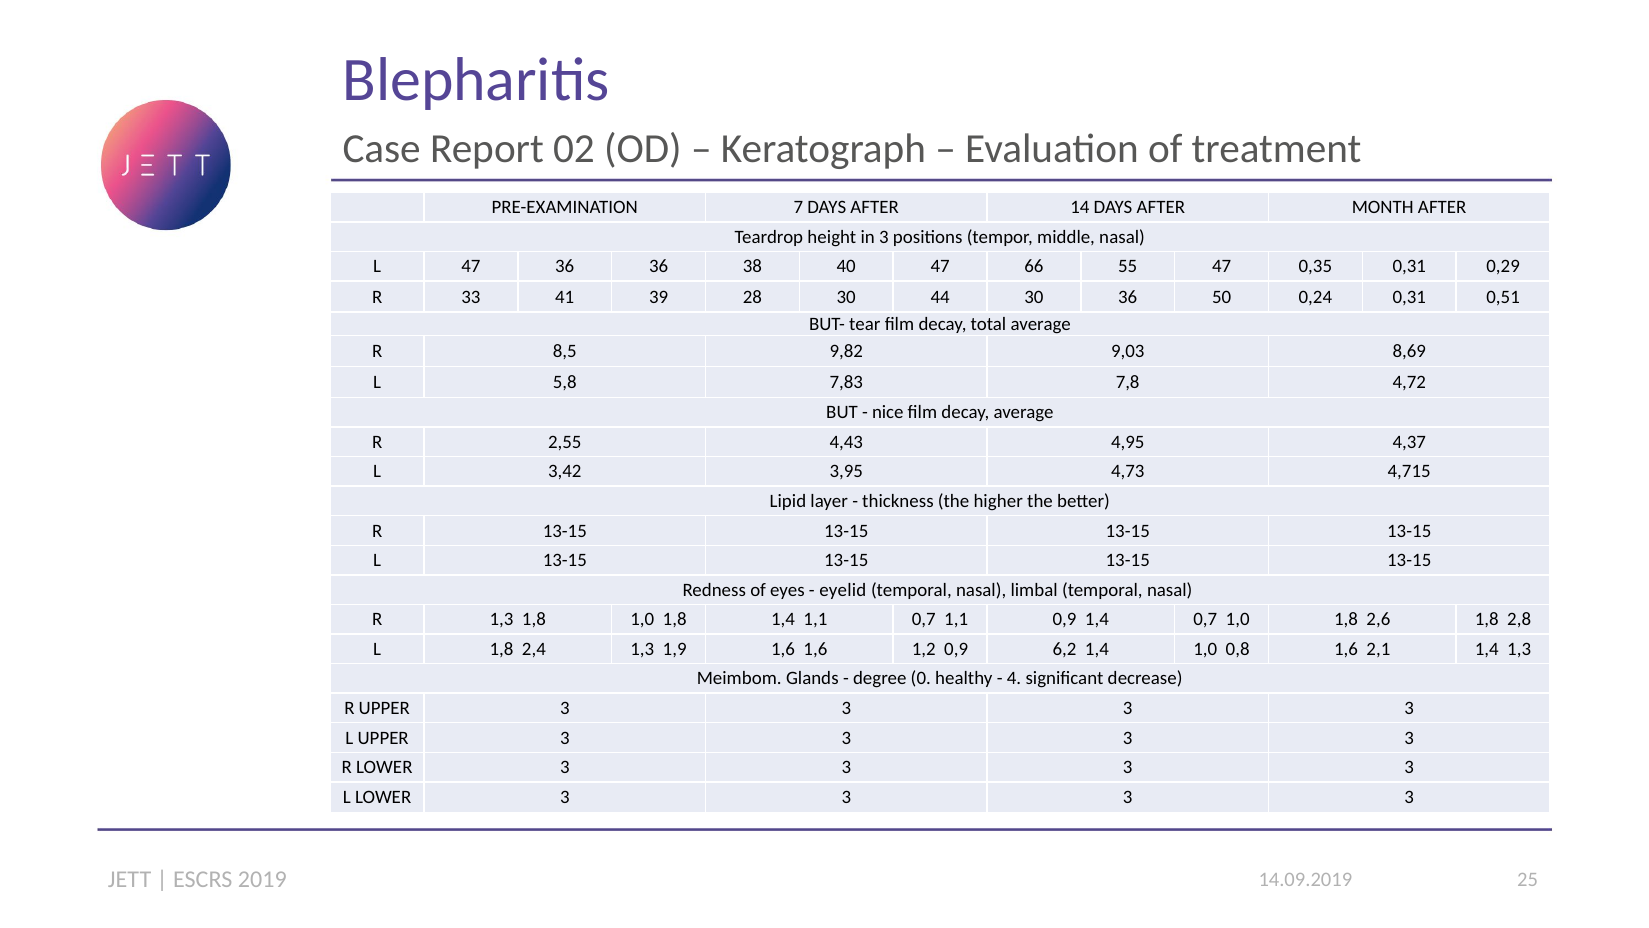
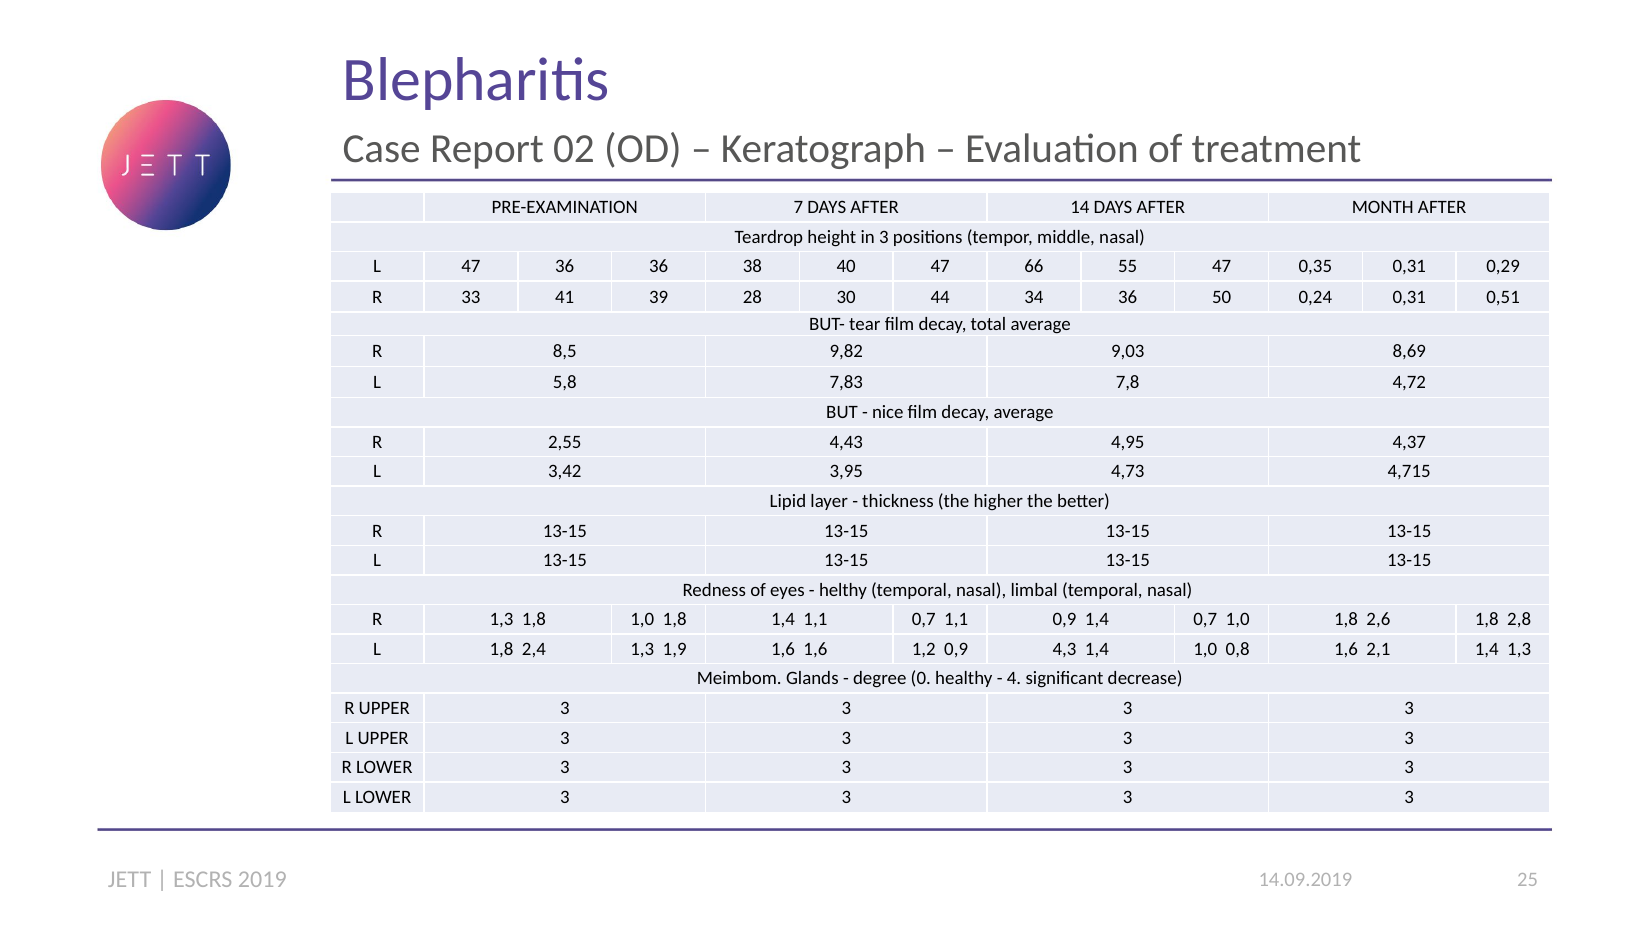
44 30: 30 -> 34 (1034, 297)
eyelid: eyelid -> helthy (843, 590)
6,2: 6,2 -> 4,3 (1064, 649)
